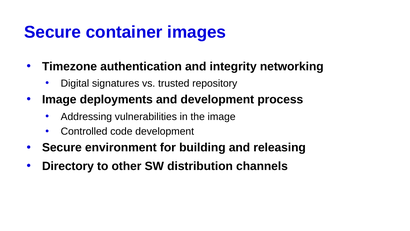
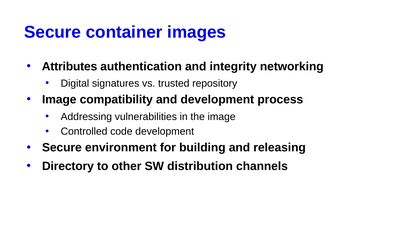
Timezone: Timezone -> Attributes (70, 66)
deployments: deployments -> compatibility (116, 100)
